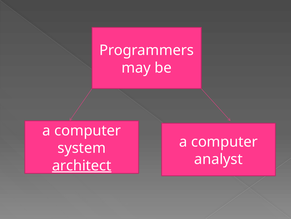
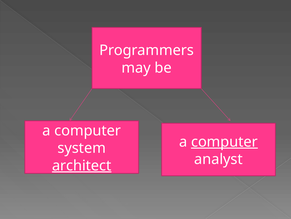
computer underline: none -> present (224, 141)
